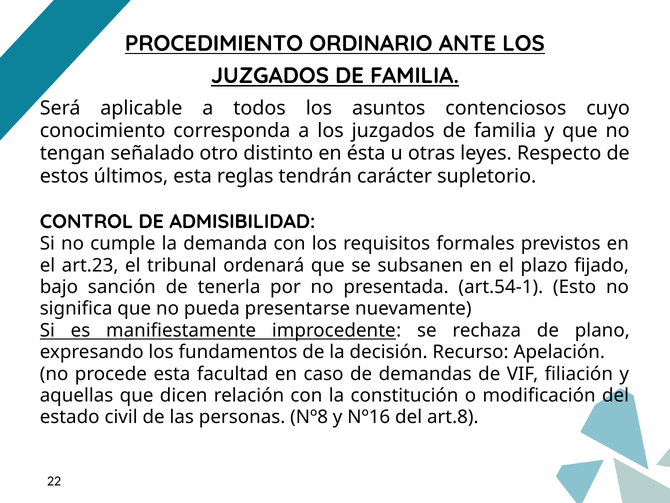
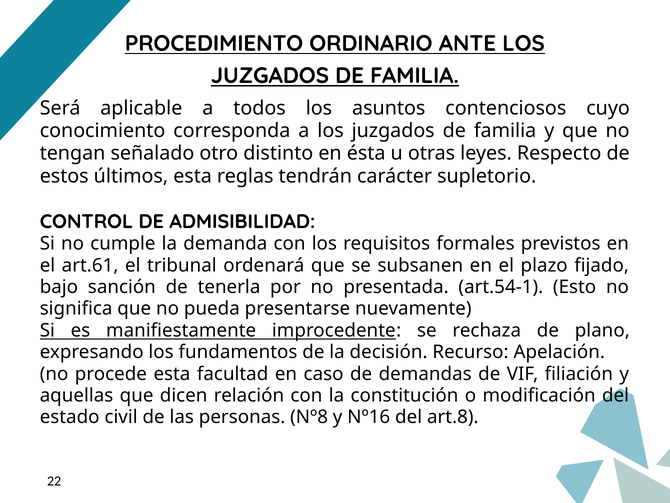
art.23: art.23 -> art.61 (90, 265)
